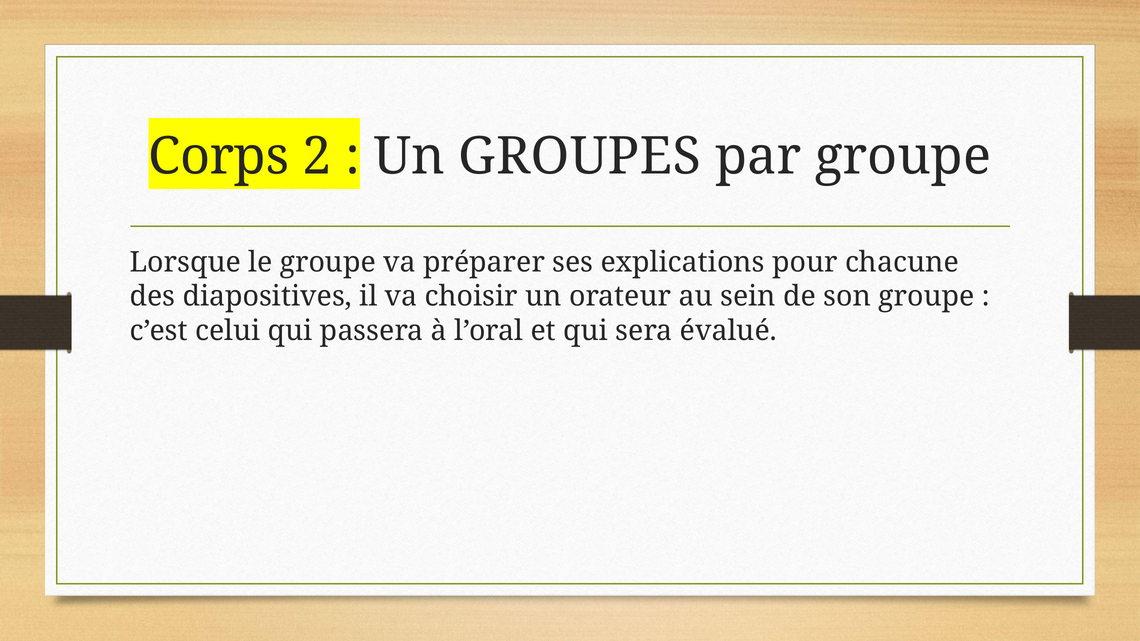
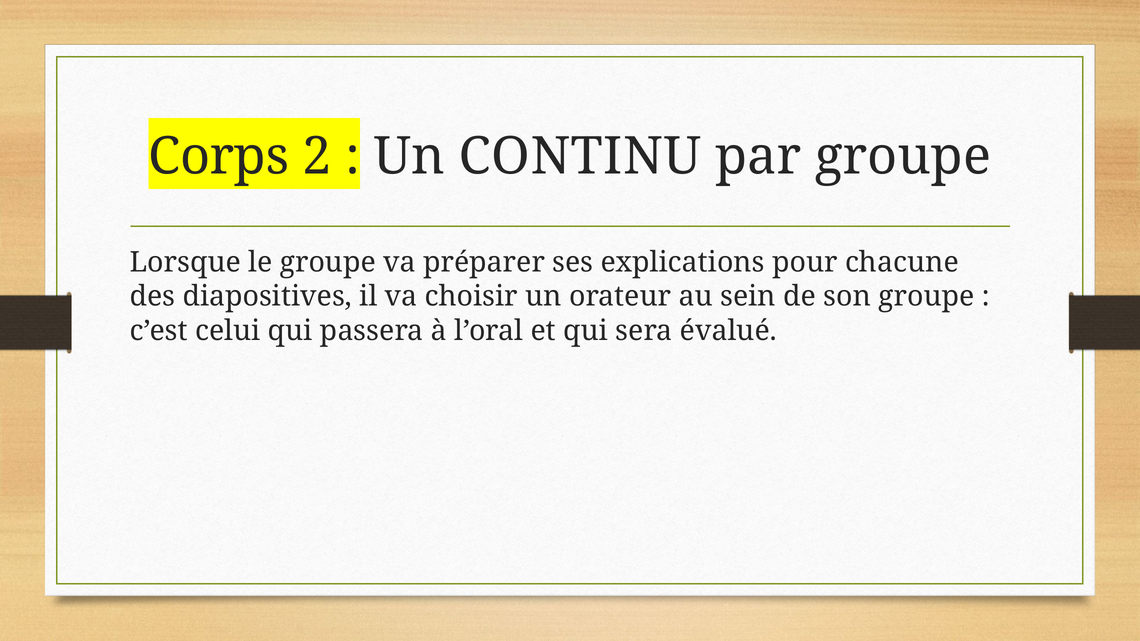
GROUPES: GROUPES -> CONTINU (580, 156)
